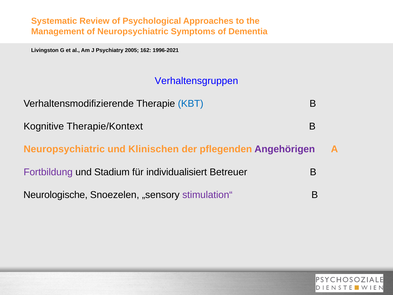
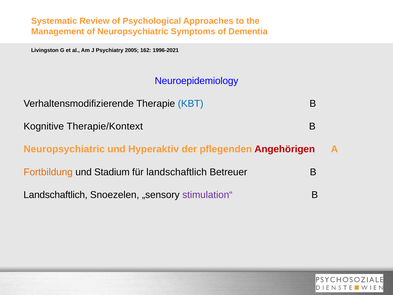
Verhaltensgruppen: Verhaltensgruppen -> Neuroepidemiology (197, 81)
Klinischen: Klinischen -> Hyperaktiv (154, 149)
Angehörigen colour: purple -> red (285, 149)
Fortbildung colour: purple -> orange (48, 172)
für individualisiert: individualisiert -> landschaftlich (177, 172)
Neurologische: Neurologische -> Landschaftlich (56, 195)
